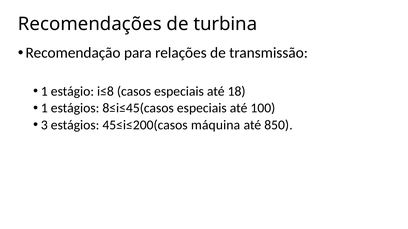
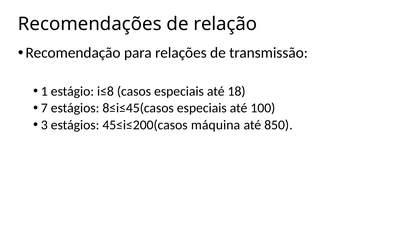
turbina: turbina -> relação (225, 24)
1: 1 -> 7 (44, 108)
